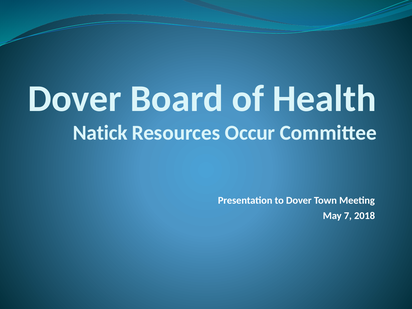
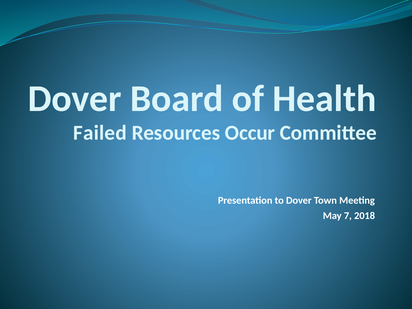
Natick: Natick -> Failed (100, 133)
